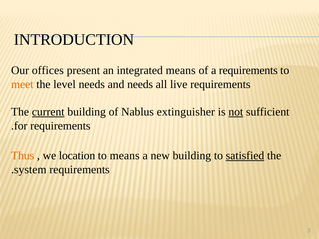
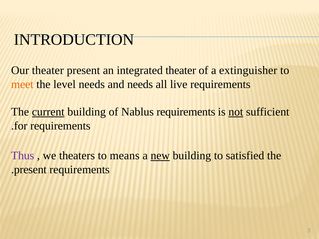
Our offices: offices -> theater (48, 70)
integrated means: means -> theater (181, 70)
a requirements: requirements -> extinguisher (248, 70)
Nablus extinguisher: extinguisher -> requirements (186, 112)
Thus colour: orange -> purple (23, 156)
location: location -> theaters (77, 156)
new underline: none -> present (160, 156)
satisfied underline: present -> none (245, 156)
system: system -> present (30, 170)
